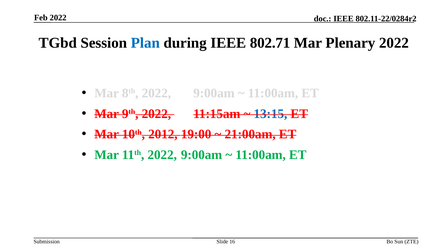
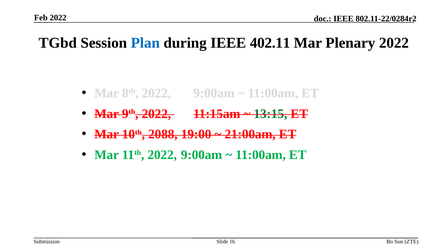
802.71: 802.71 -> 402.11 (270, 43)
13:15 colour: blue -> green (270, 114)
2012: 2012 -> 2088 (163, 134)
